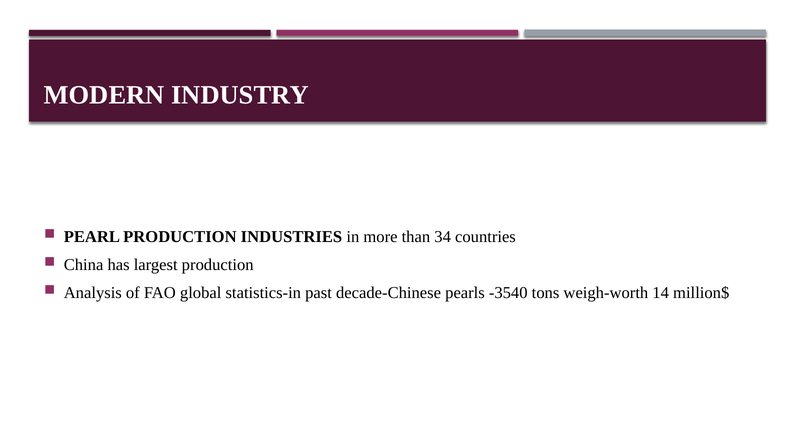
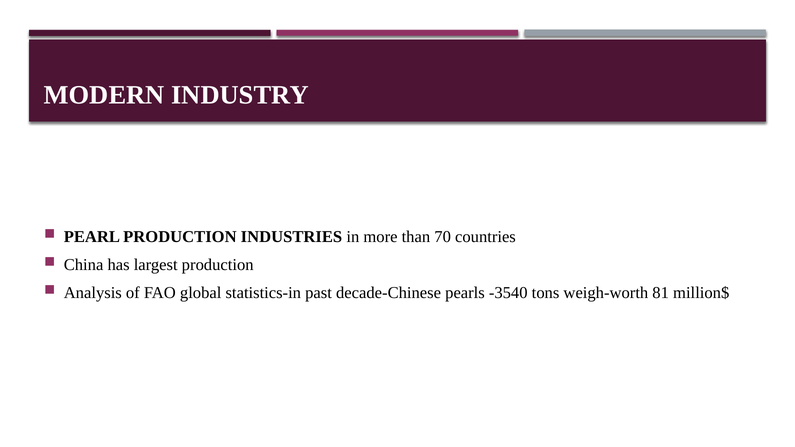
34: 34 -> 70 (443, 237)
14: 14 -> 81 (661, 293)
